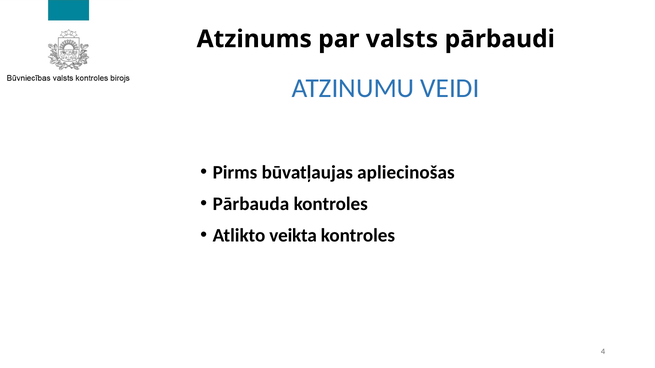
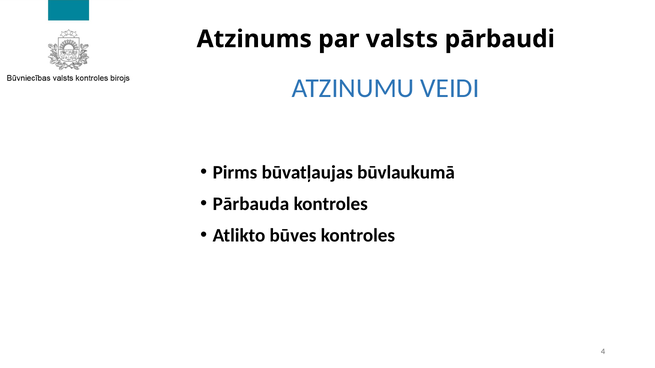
apliecinošas: apliecinošas -> būvlaukumā (406, 173)
veikta: veikta -> būves (293, 236)
